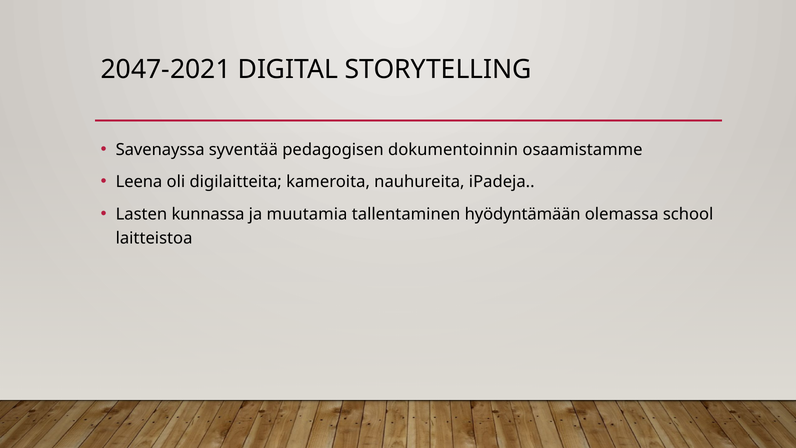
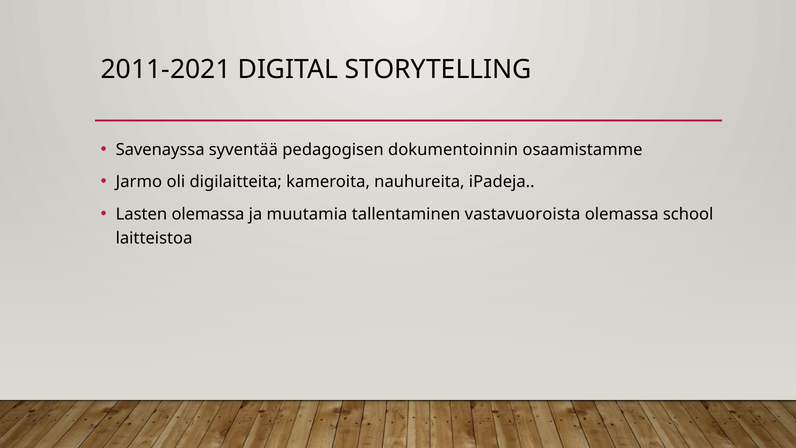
2047-2021: 2047-2021 -> 2011-2021 (166, 70)
Leena: Leena -> Jarmo (139, 182)
Lasten kunnassa: kunnassa -> olemassa (208, 214)
hyödyntämään: hyödyntämään -> vastavuoroista (523, 214)
